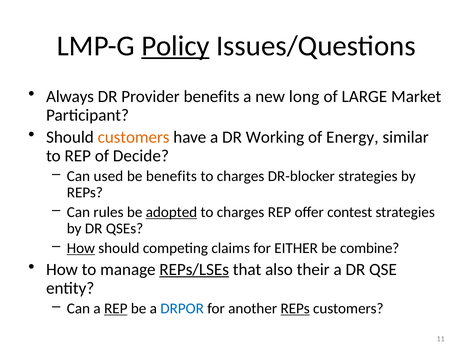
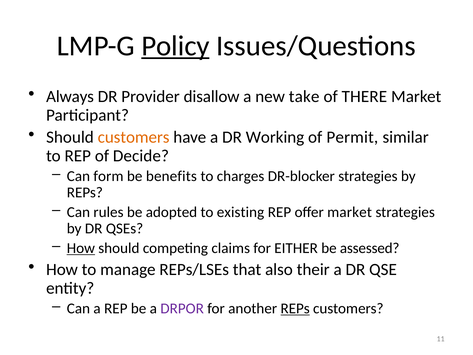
Provider benefits: benefits -> disallow (212, 97)
long: long -> take (304, 97)
LARGE: LARGE -> THERE (364, 97)
Energy: Energy -> Permit (352, 137)
used: used -> form (108, 176)
adopted underline: present -> none (171, 212)
charges: charges -> existing (241, 212)
offer contest: contest -> market (350, 212)
combine: combine -> assessed (370, 248)
REPs/LSEs underline: present -> none (194, 269)
REP underline: present -> none (116, 308)
DRPOR colour: blue -> purple (182, 308)
